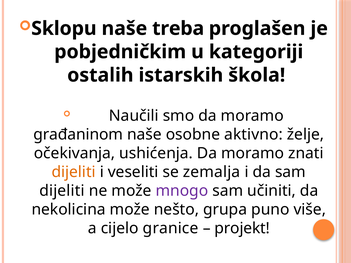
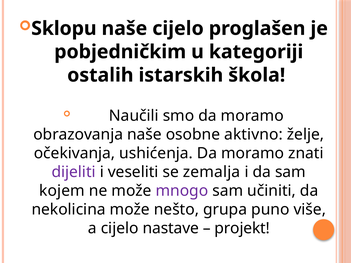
naše treba: treba -> cijelo (178, 28)
građaninom: građaninom -> obrazovanja (78, 135)
dijeliti colour: orange -> purple (74, 172)
dijeliti: dijeliti -> kojem (62, 191)
granice: granice -> nastave (171, 228)
